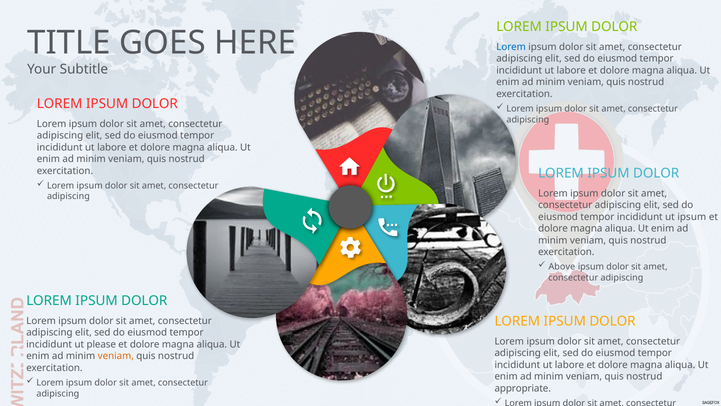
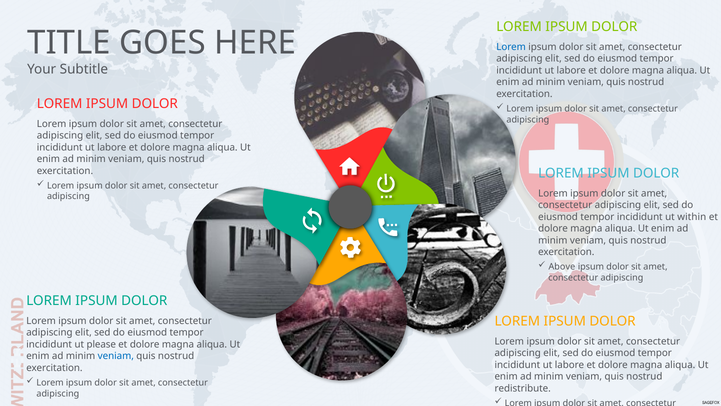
ut ipsum: ipsum -> within (692, 217)
veniam colour: orange -> blue (116, 356)
appropriate: appropriate -> redistribute (523, 388)
